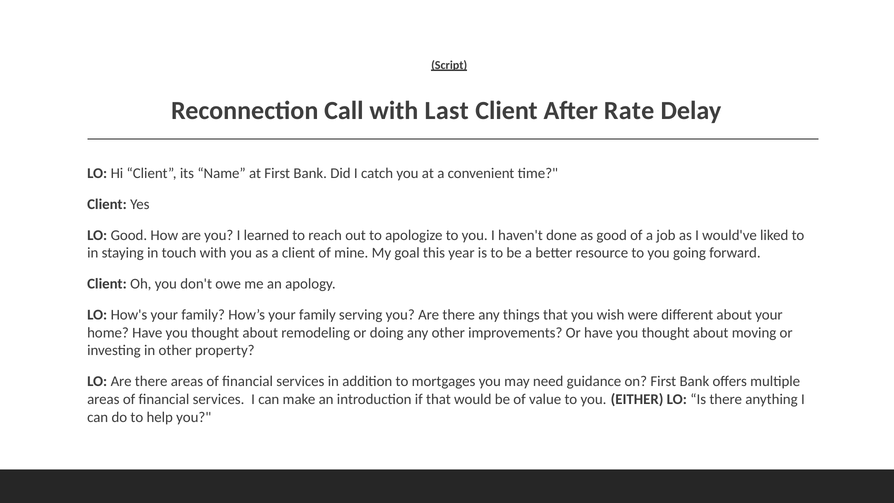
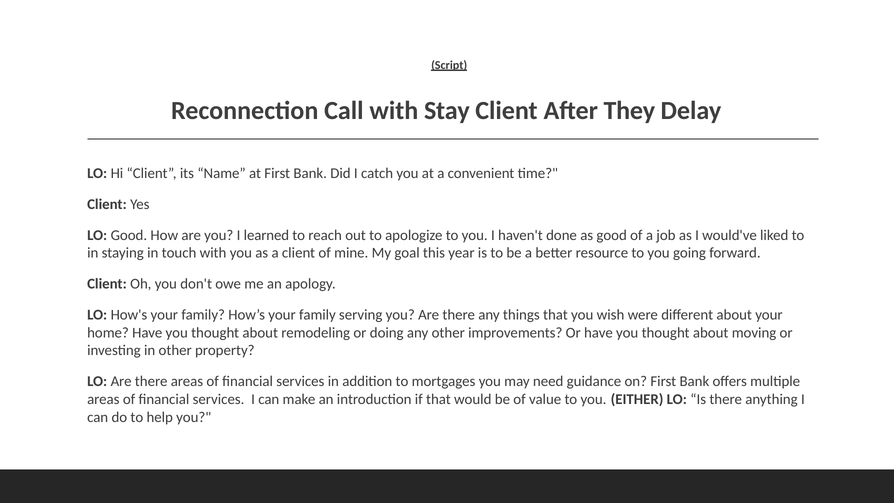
Last: Last -> Stay (447, 111)
Rate: Rate -> They (629, 111)
